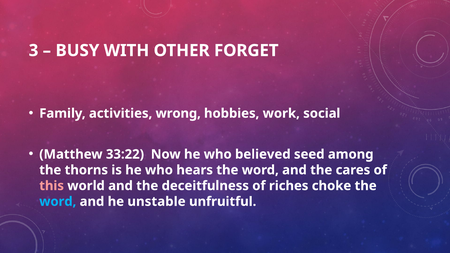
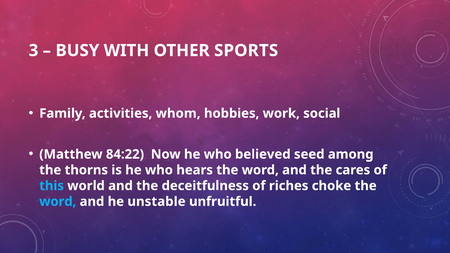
FORGET: FORGET -> SPORTS (246, 51)
wrong: wrong -> whom (178, 113)
33:22: 33:22 -> 84:22 (125, 154)
this colour: pink -> light blue (52, 186)
